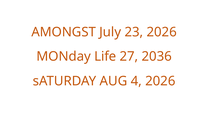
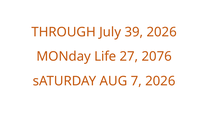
AMONGST: AMONGST -> THROUGH (64, 32)
23: 23 -> 39 (134, 32)
2036: 2036 -> 2076 (157, 56)
4: 4 -> 7 (136, 81)
